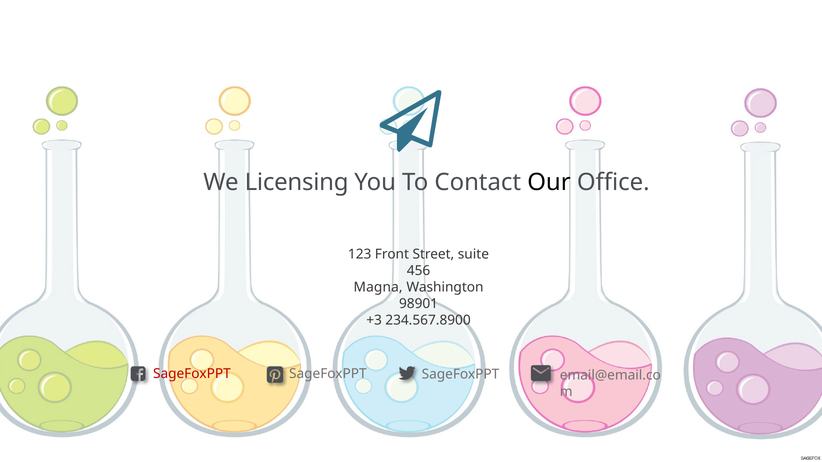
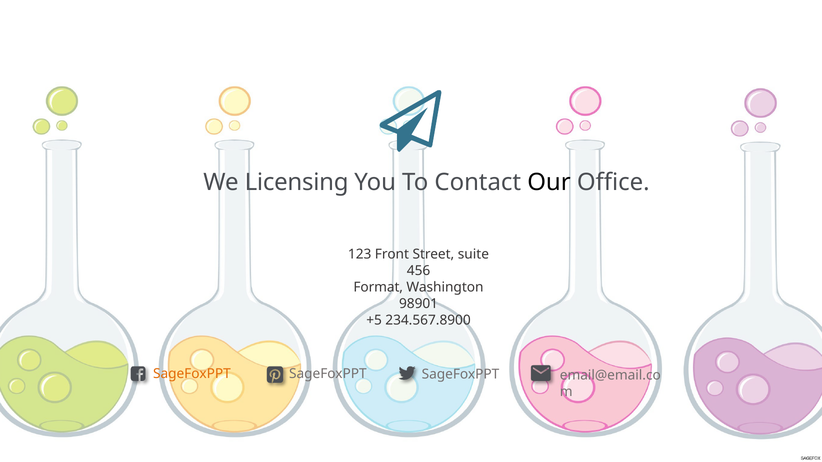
Magna: Magna -> Format (378, 287)
+3: +3 -> +5 (374, 320)
SageFoxPPT colour: red -> orange (192, 374)
